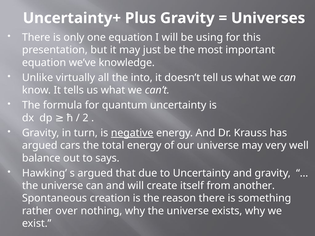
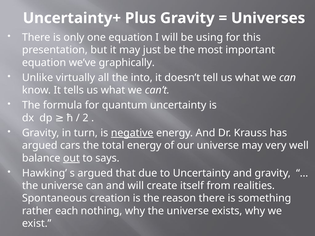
knowledge: knowledge -> graphically (127, 63)
out underline: none -> present (71, 158)
another: another -> realities (254, 186)
over: over -> each (67, 211)
